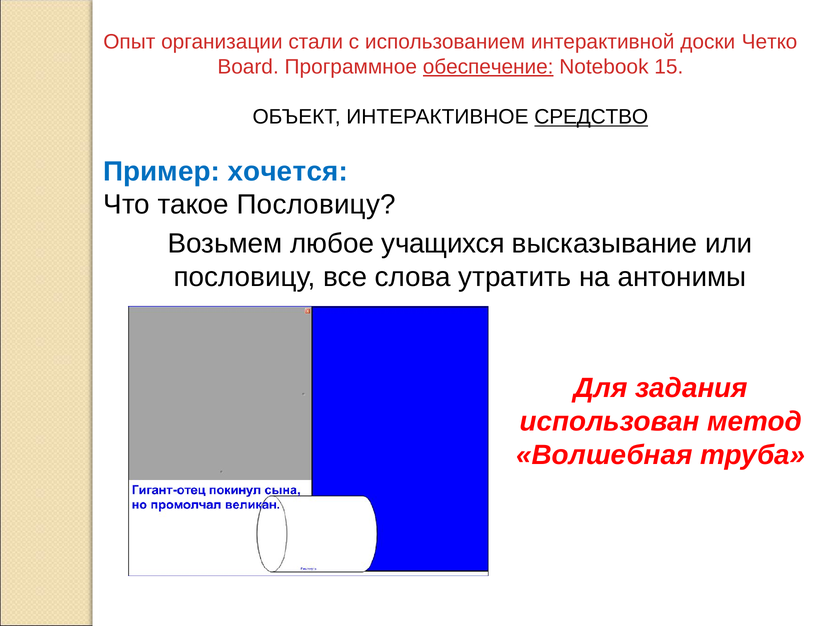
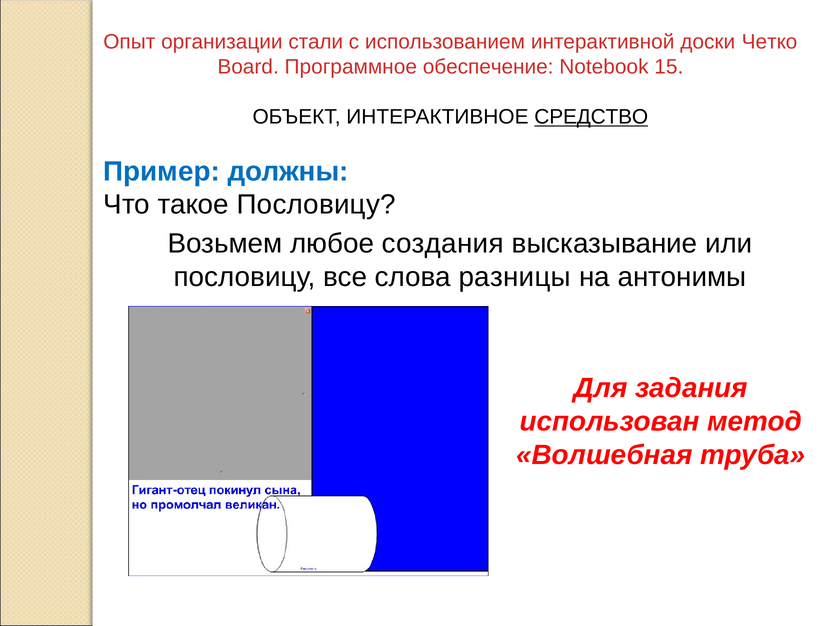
обеспечение underline: present -> none (488, 67)
хочется: хочется -> должны (288, 171)
учащихся: учащихся -> создания (443, 244)
утратить: утратить -> разницы (515, 277)
